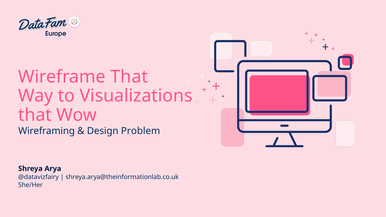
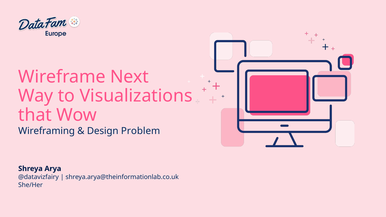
Wireframe That: That -> Next (129, 77)
